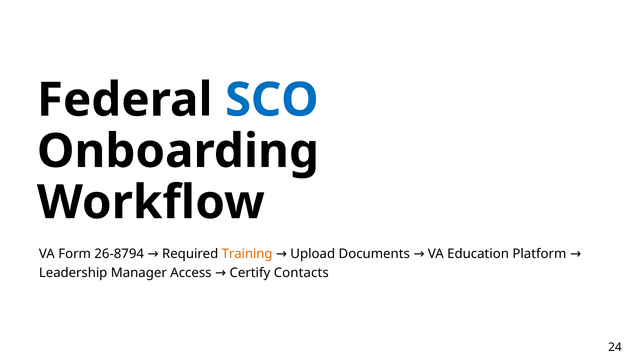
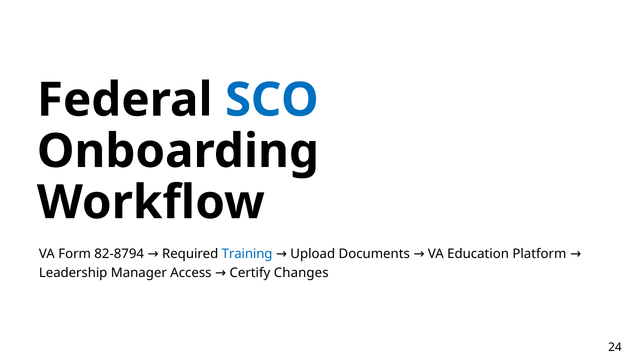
26-8794: 26-8794 -> 82-8794 (119, 255)
Training colour: orange -> blue (247, 255)
Contacts: Contacts -> Changes (301, 274)
